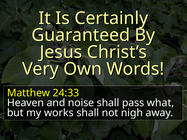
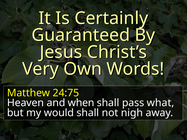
24:33: 24:33 -> 24:75 (66, 93)
noise: noise -> when (81, 103)
works: works -> would (59, 113)
